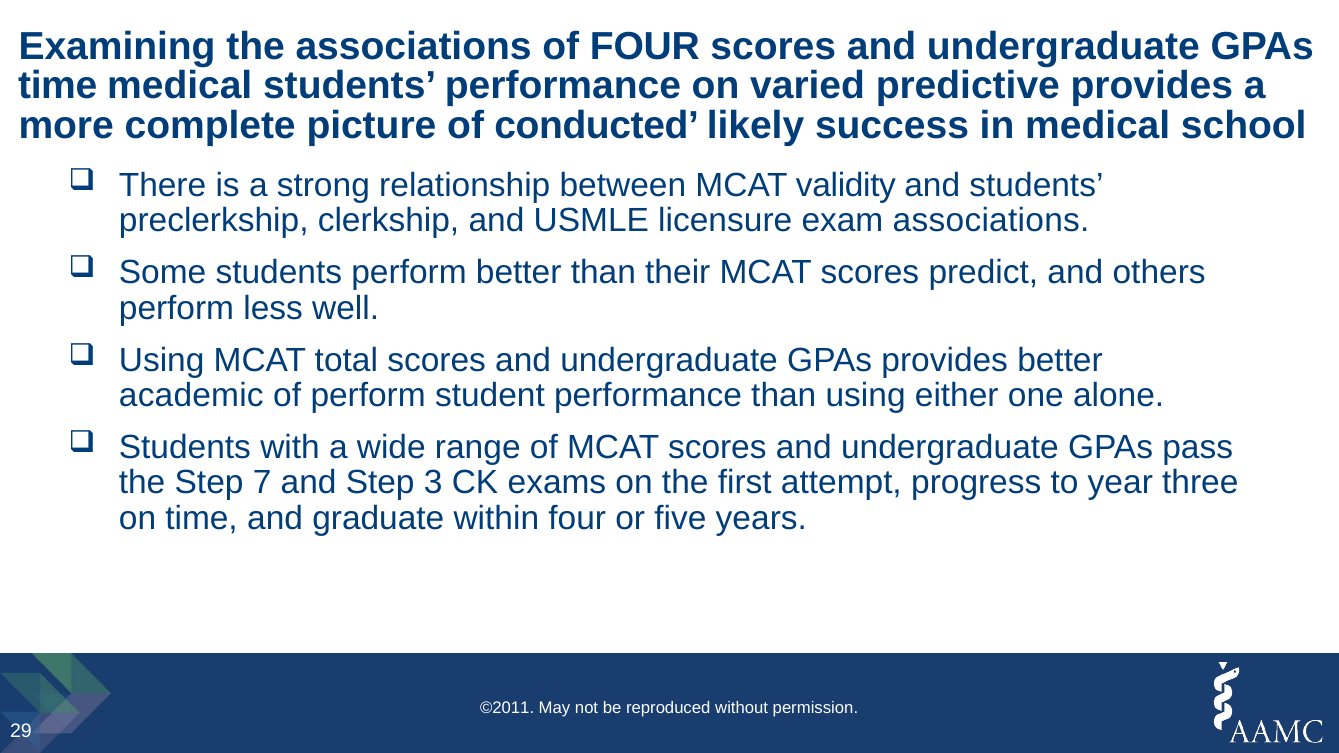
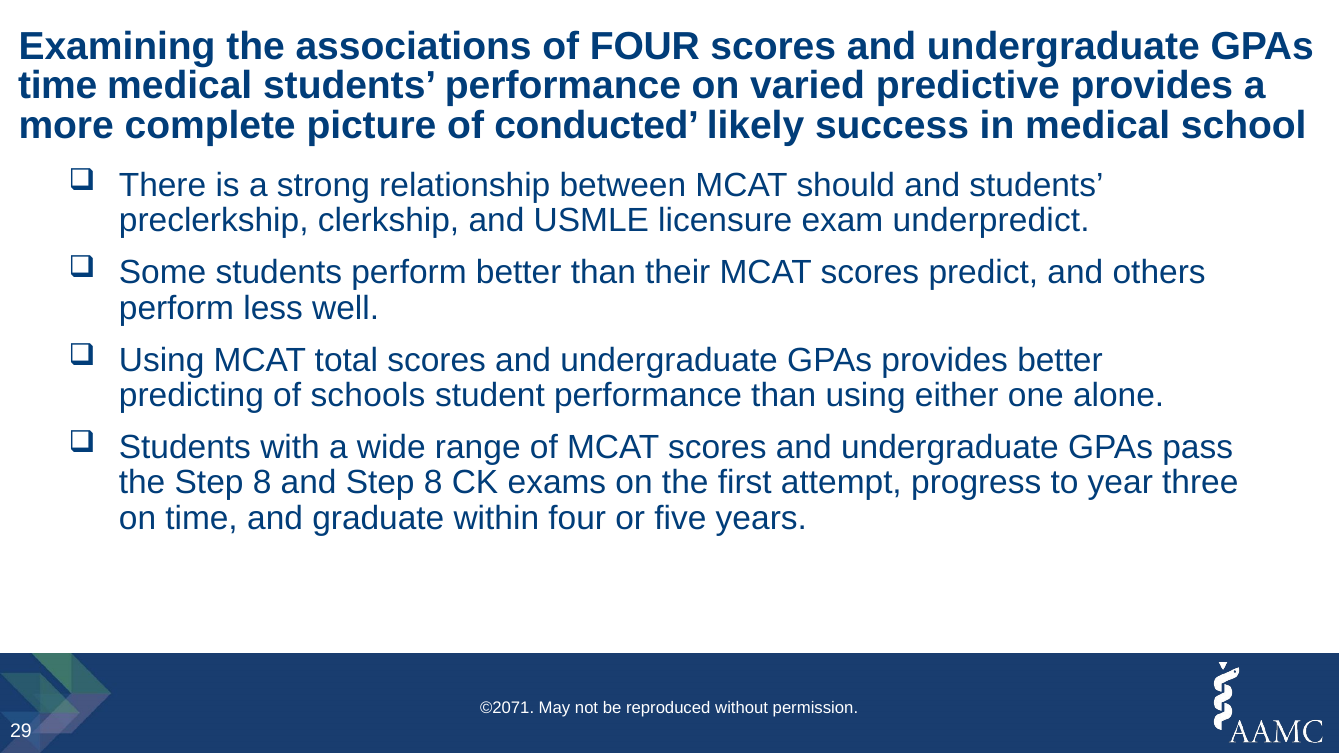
validity: validity -> should (846, 185)
exam associations: associations -> underpredict (991, 221)
academic: academic -> predicting (191, 396)
of perform: perform -> schools (368, 396)
the Step 7: 7 -> 8 (262, 483)
and Step 3: 3 -> 8 (433, 483)
©2011: ©2011 -> ©2071 (507, 708)
